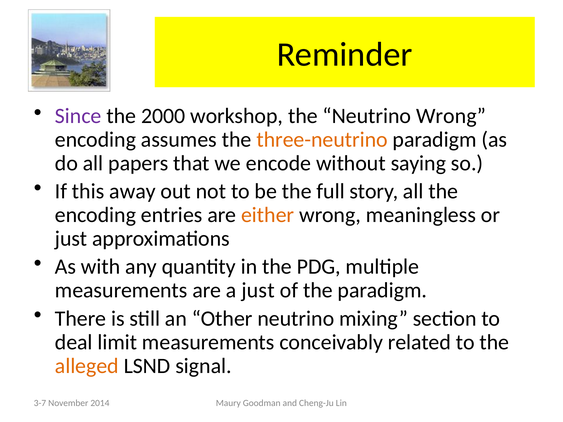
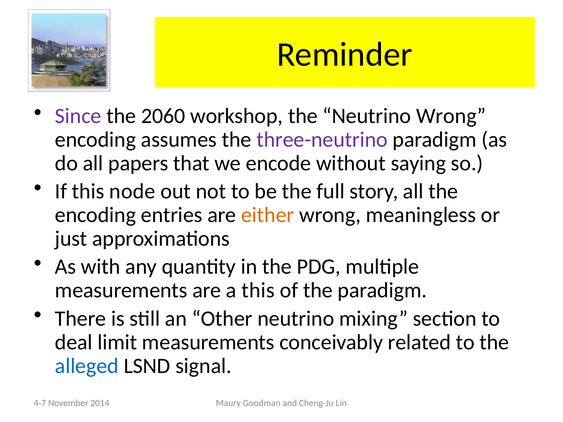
2000: 2000 -> 2060 (163, 116)
three-neutrino colour: orange -> purple (322, 140)
away: away -> node (132, 191)
a just: just -> this (258, 291)
alleged colour: orange -> blue (87, 366)
3-7: 3-7 -> 4-7 (40, 403)
